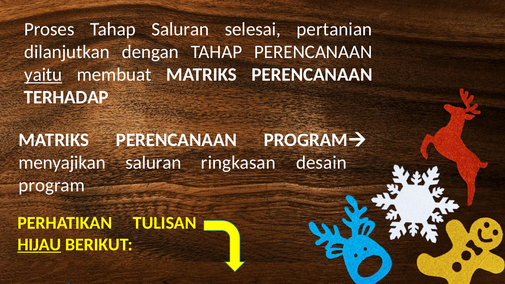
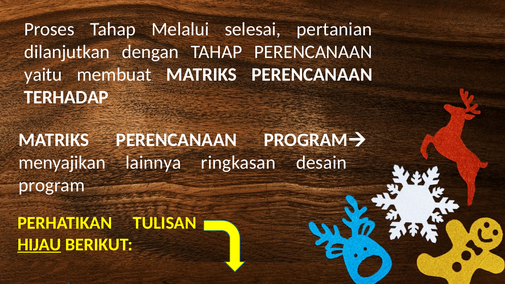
Tahap Saluran: Saluran -> Melalui (180, 29)
yaitu underline: present -> none (43, 75)
menyajikan saluran: saluran -> lainnya (153, 163)
